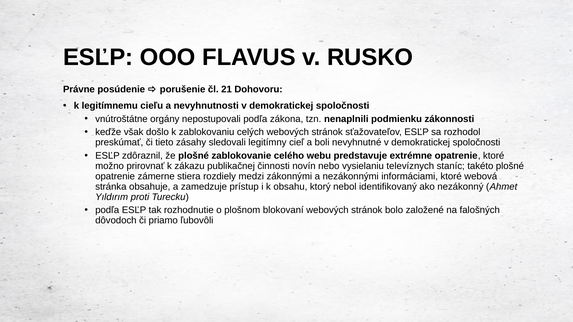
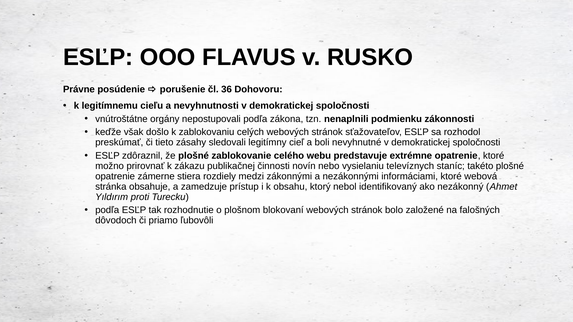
21: 21 -> 36 (227, 89)
